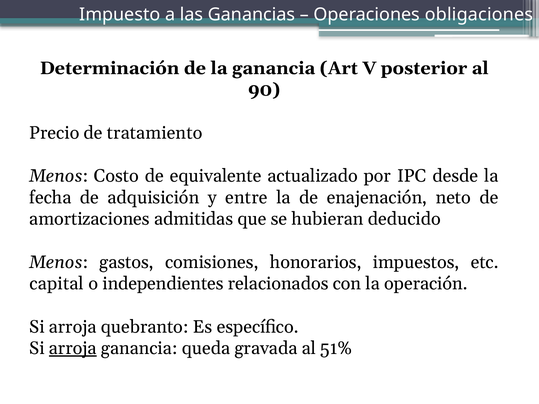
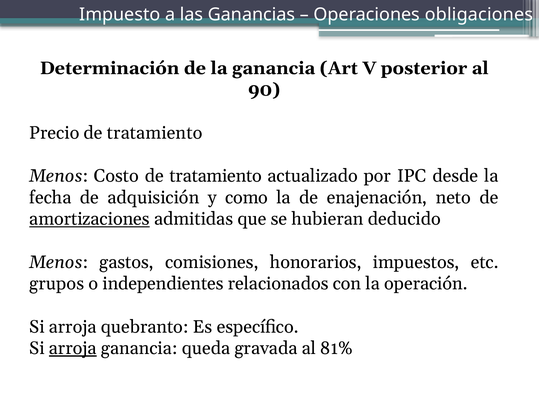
Costo de equivalente: equivalente -> tratamiento (216, 176)
entre: entre -> como (247, 198)
amortizaciones underline: none -> present (90, 219)
capital: capital -> grupos (57, 284)
51%: 51% -> 81% (336, 349)
